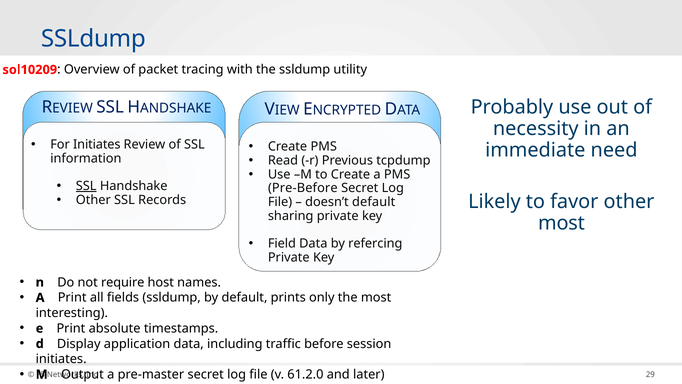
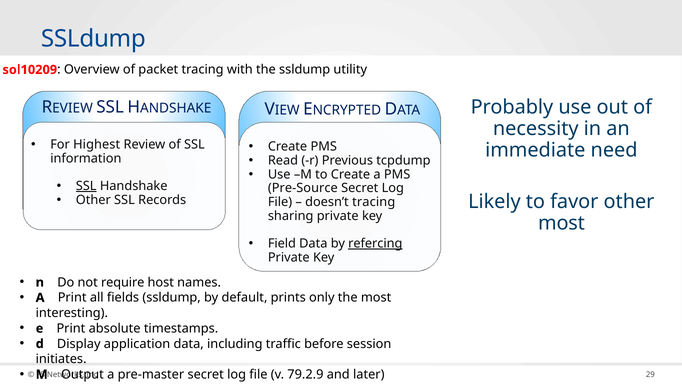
For Initiates: Initiates -> Highest (97, 145)
Pre-Before: Pre-Before -> Pre-Source (303, 188)
doesn’t default: default -> tracing (374, 202)
refercing underline: none -> present (375, 243)
61.2.0: 61.2.0 -> 79.2.9 (305, 374)
